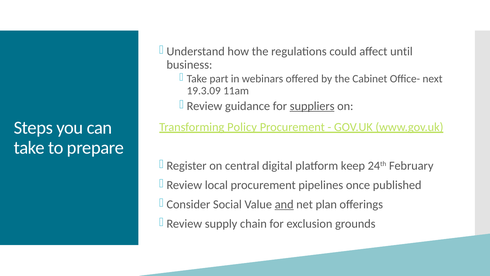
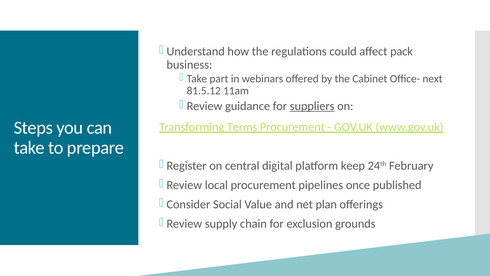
until: until -> pack (402, 52)
19.3.09: 19.3.09 -> 81.5.12 (204, 91)
Policy: Policy -> Terms (242, 127)
and underline: present -> none (284, 204)
